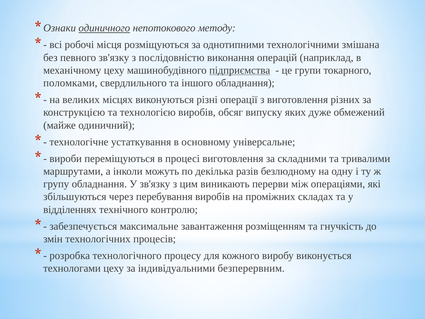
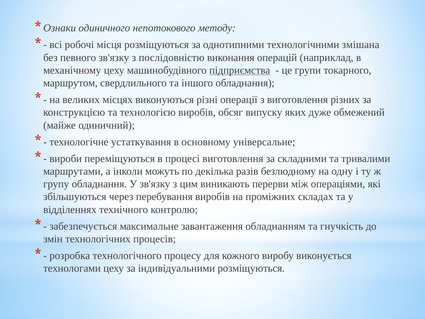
одиничного underline: present -> none (104, 28)
поломками: поломками -> маршрутом (70, 83)
розміщенням: розміщенням -> обладнанням (275, 226)
індивідуальними безперервним: безперервним -> розміщуються (251, 268)
